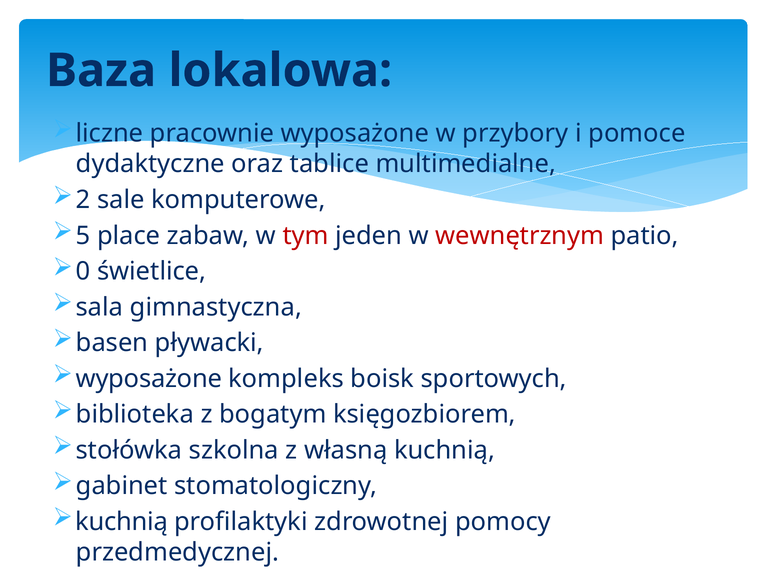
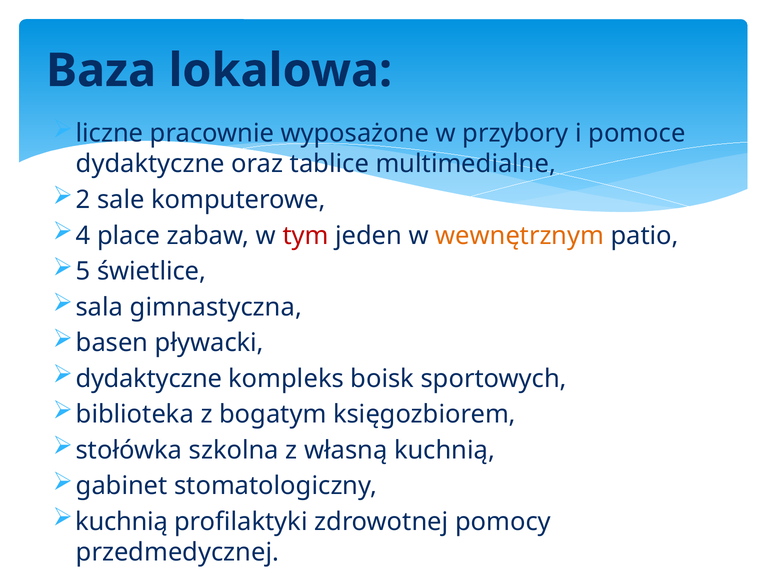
5: 5 -> 4 (83, 235)
wewnętrznym colour: red -> orange (520, 235)
0: 0 -> 5 (83, 271)
wyposażone: wyposażone -> dydaktyczne (149, 378)
